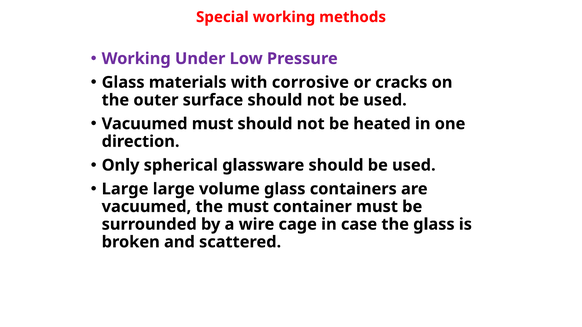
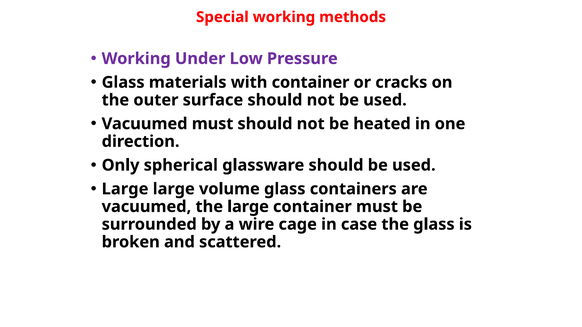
with corrosive: corrosive -> container (311, 82)
the must: must -> large (248, 207)
